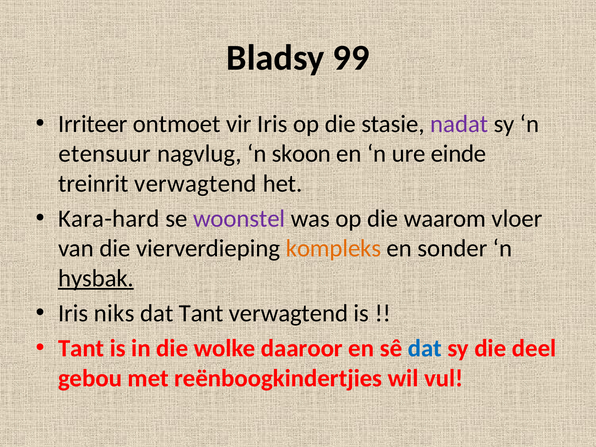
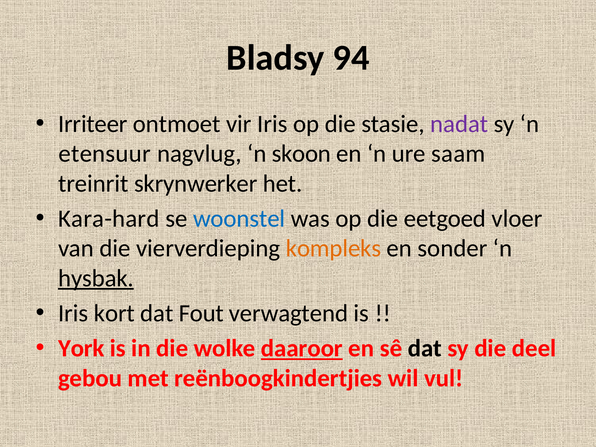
99: 99 -> 94 (351, 58)
einde: einde -> saam (458, 154)
treinrit verwagtend: verwagtend -> skrynwerker (196, 184)
woonstel colour: purple -> blue (239, 219)
waarom: waarom -> eetgoed (445, 219)
niks: niks -> kort (114, 313)
dat Tant: Tant -> Fout (201, 313)
Tant: Tant -> York (81, 348)
daaroor underline: none -> present (302, 348)
dat colour: blue -> black (425, 348)
